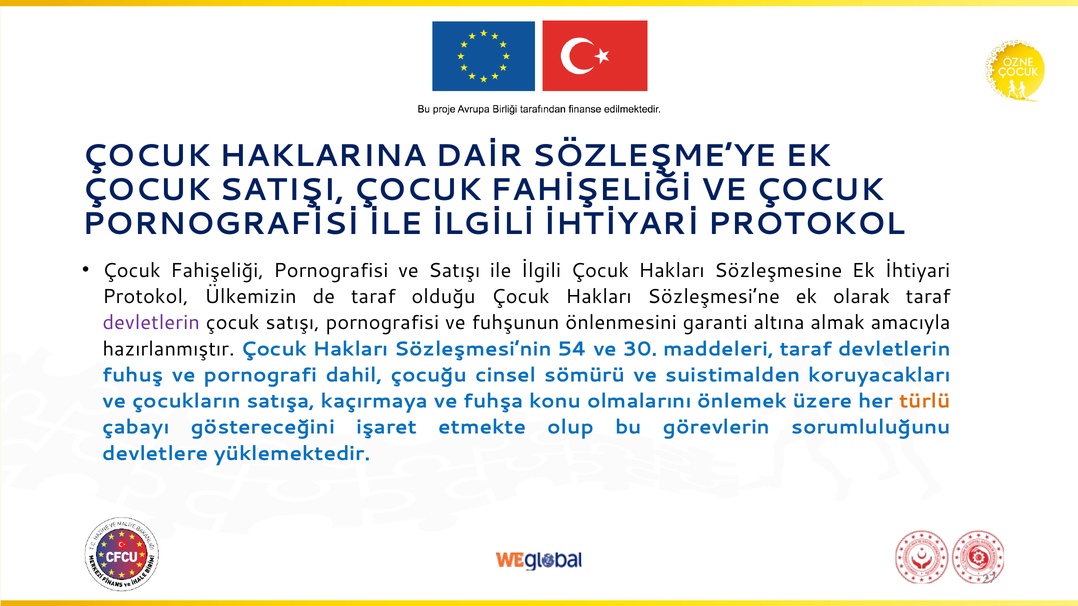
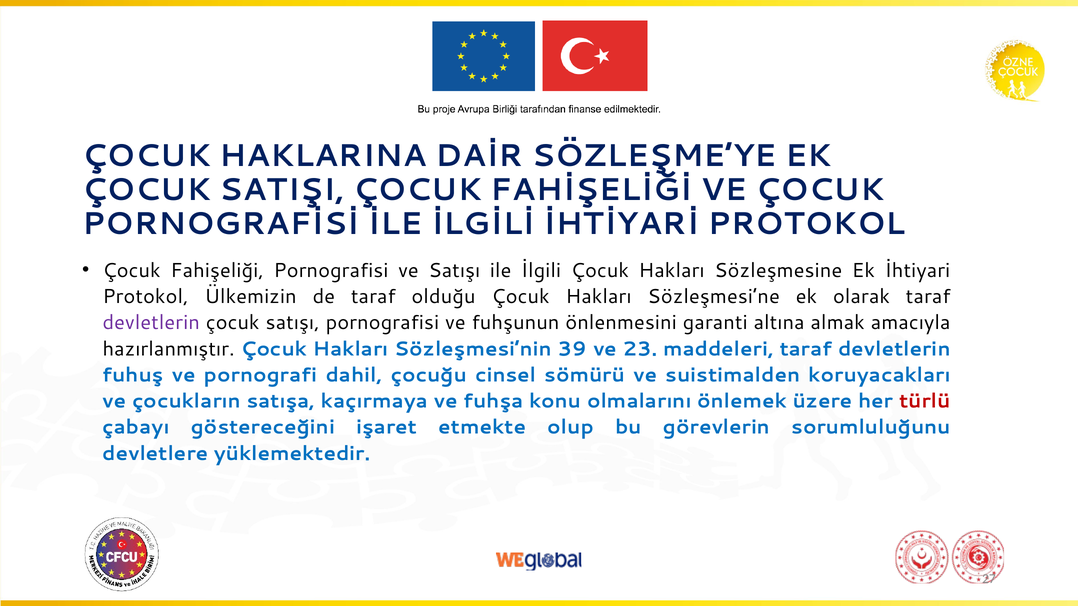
54: 54 -> 39 (572, 349)
30: 30 -> 23 (640, 349)
türlü colour: orange -> red (925, 401)
